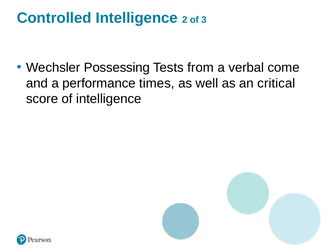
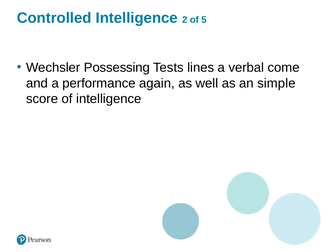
3: 3 -> 5 (204, 20)
from: from -> lines (201, 68)
times: times -> again (157, 83)
critical: critical -> simple (276, 83)
